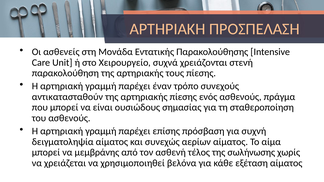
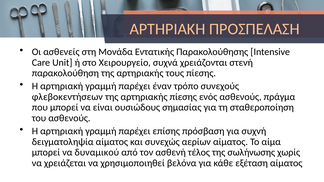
αντικατασταθούν: αντικατασταθούν -> φλεβοκεντήσεων (67, 97)
μεμβράνης: μεμβράνης -> δυναμικού (97, 153)
